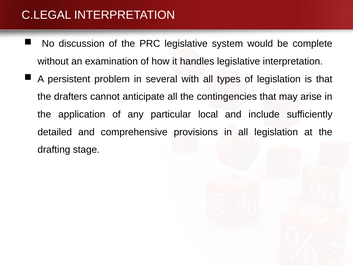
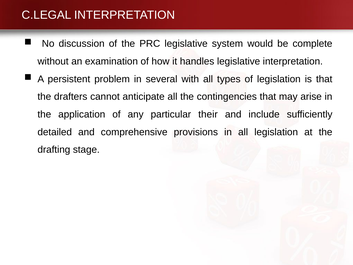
local: local -> their (208, 114)
